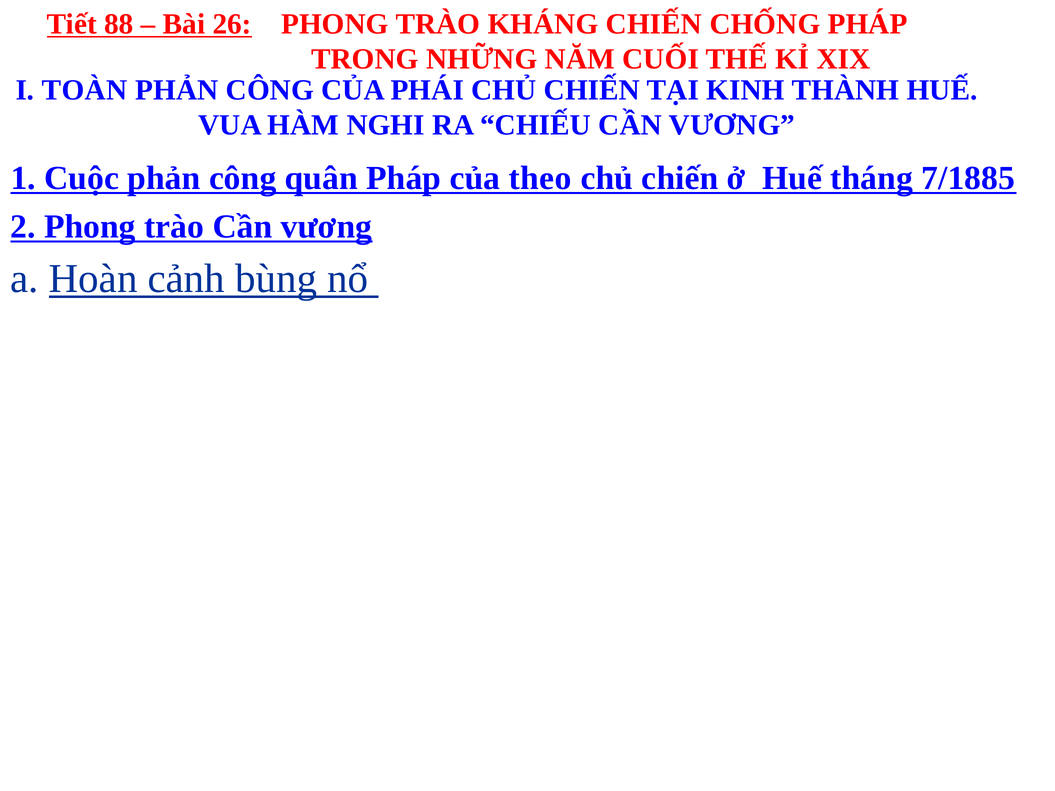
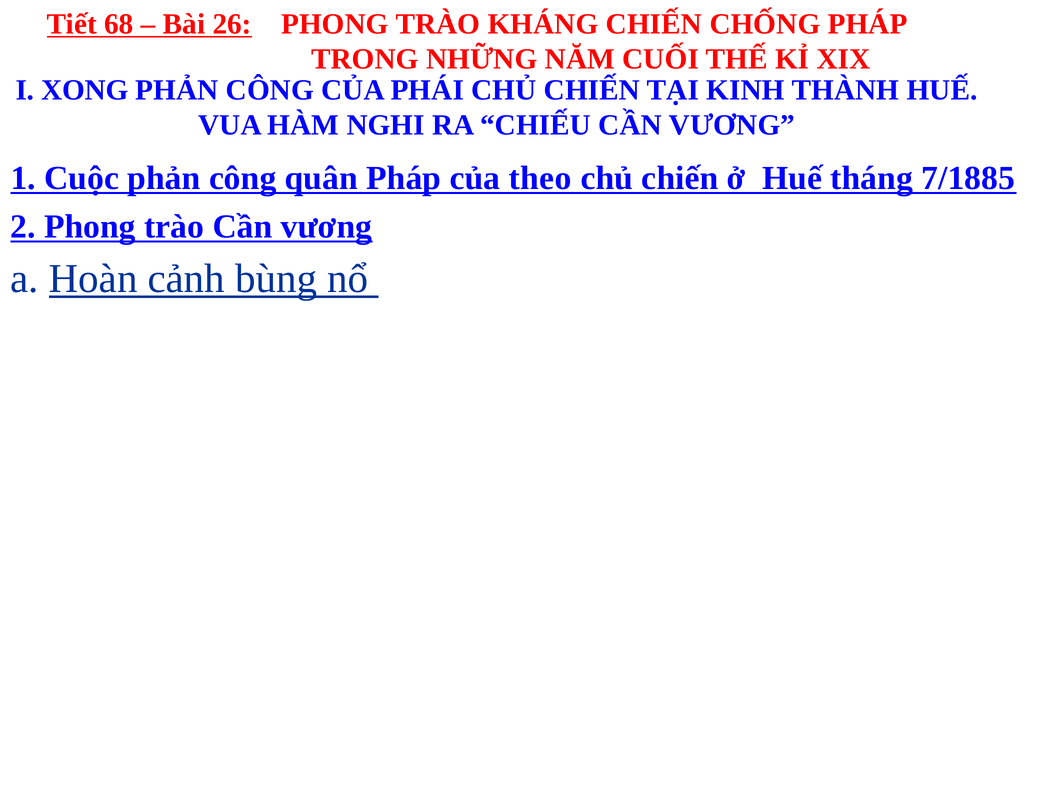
88: 88 -> 68 (119, 24)
TOÀN: TOÀN -> XONG (85, 90)
